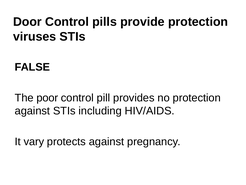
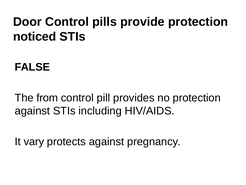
viruses: viruses -> noticed (35, 36)
poor: poor -> from (47, 98)
